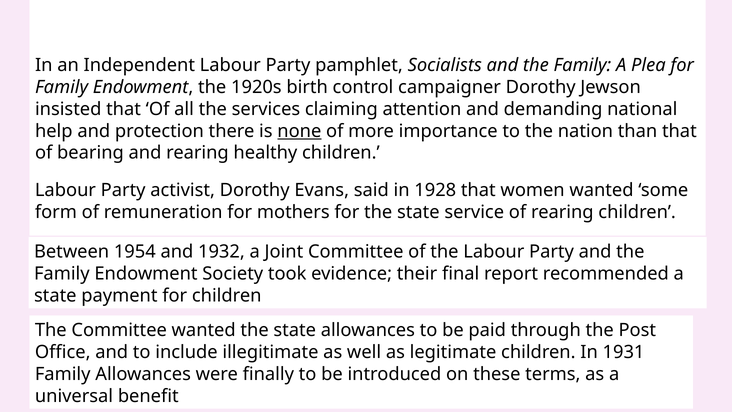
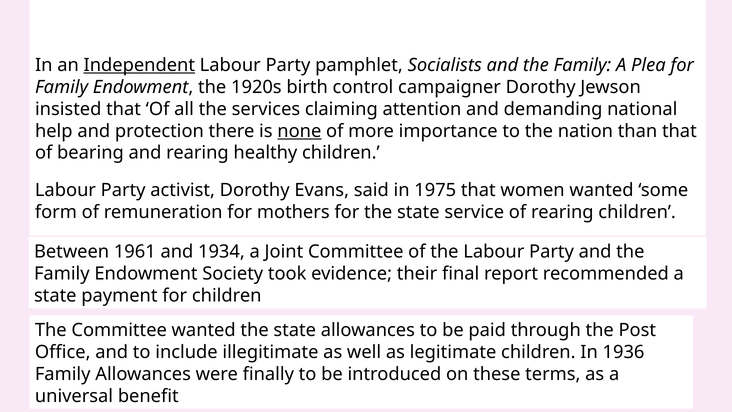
Independent underline: none -> present (139, 65)
1928: 1928 -> 1975 (435, 190)
1954: 1954 -> 1961 (135, 252)
1932: 1932 -> 1934 (221, 252)
1931: 1931 -> 1936 (624, 352)
